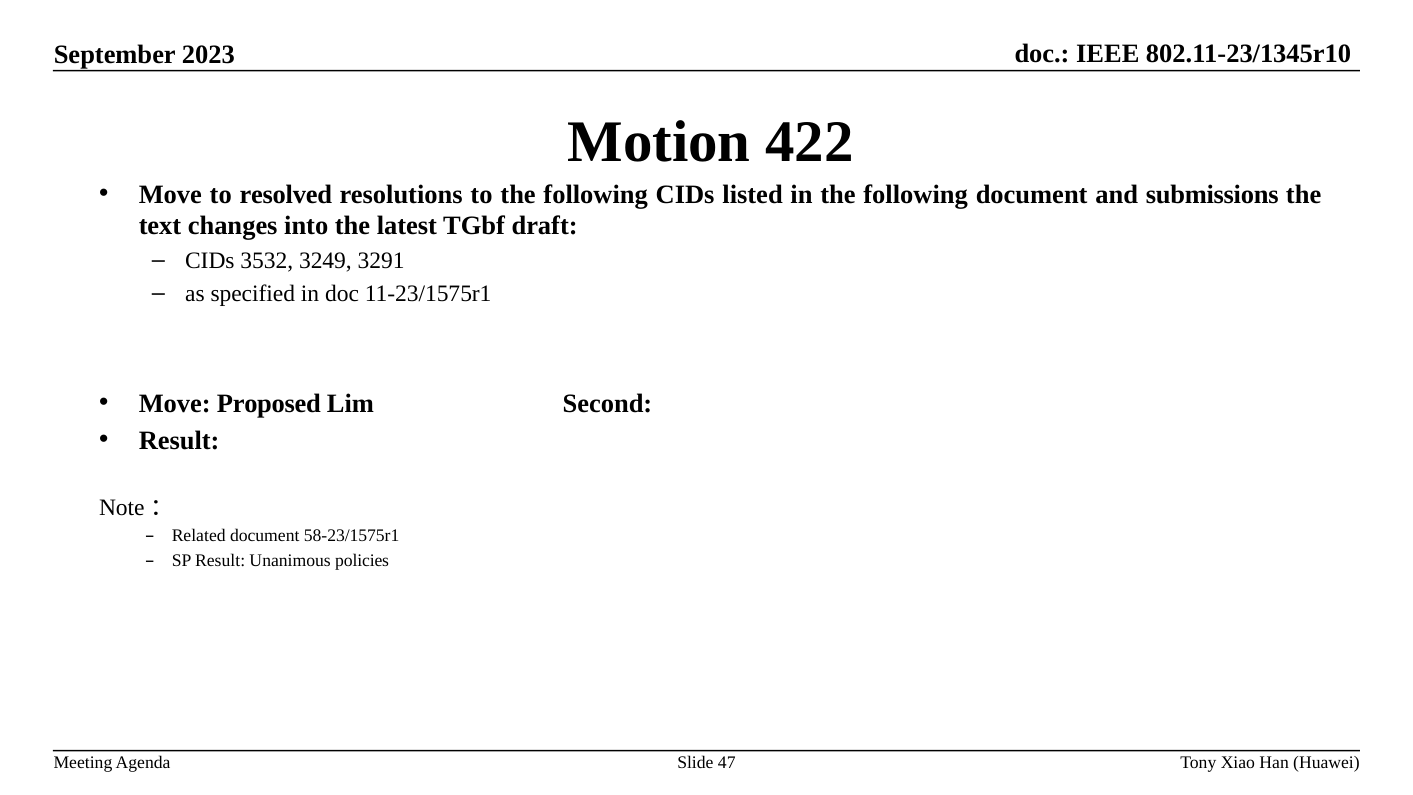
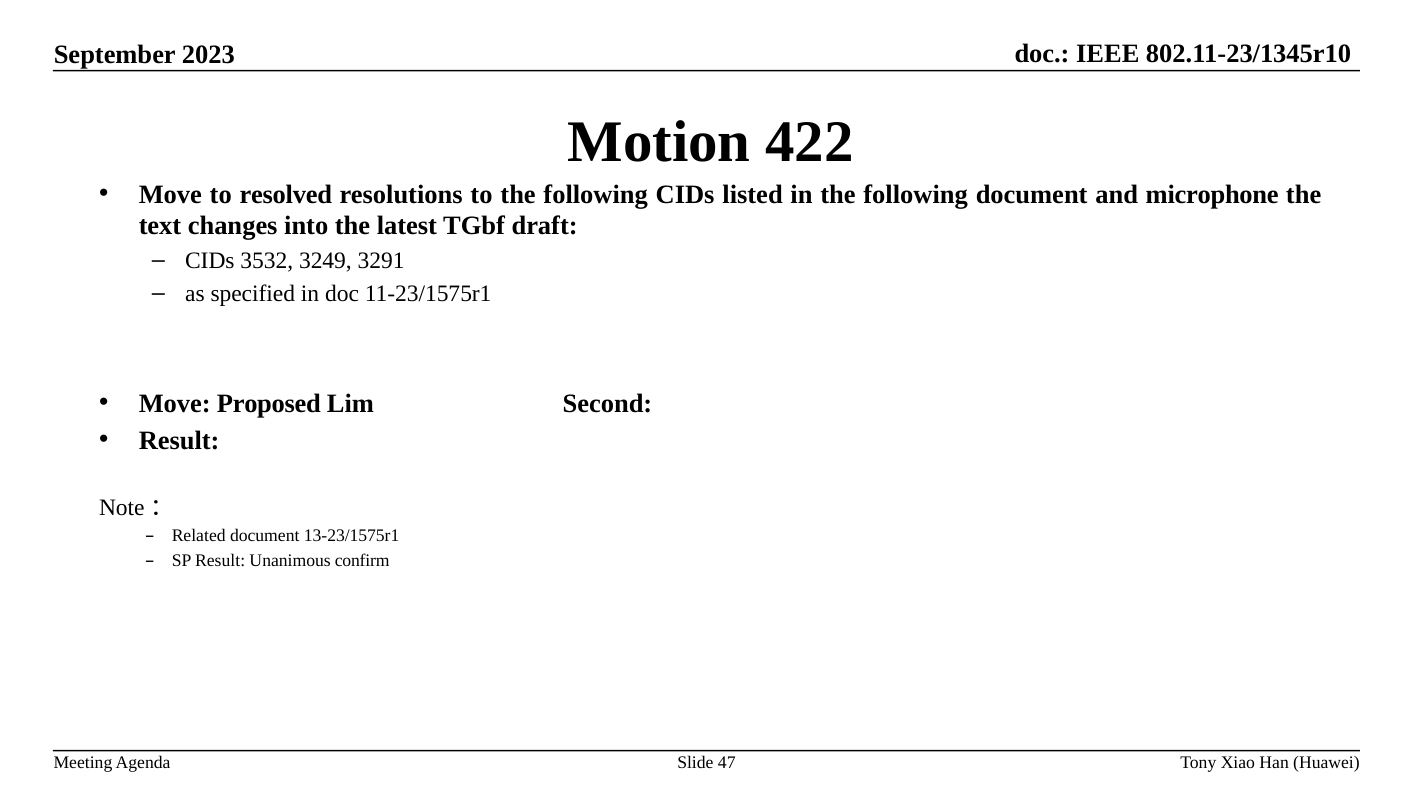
submissions: submissions -> microphone (1212, 194)
58-23/1575r1: 58-23/1575r1 -> 13-23/1575r1 (352, 536)
policies: policies -> confirm (362, 561)
